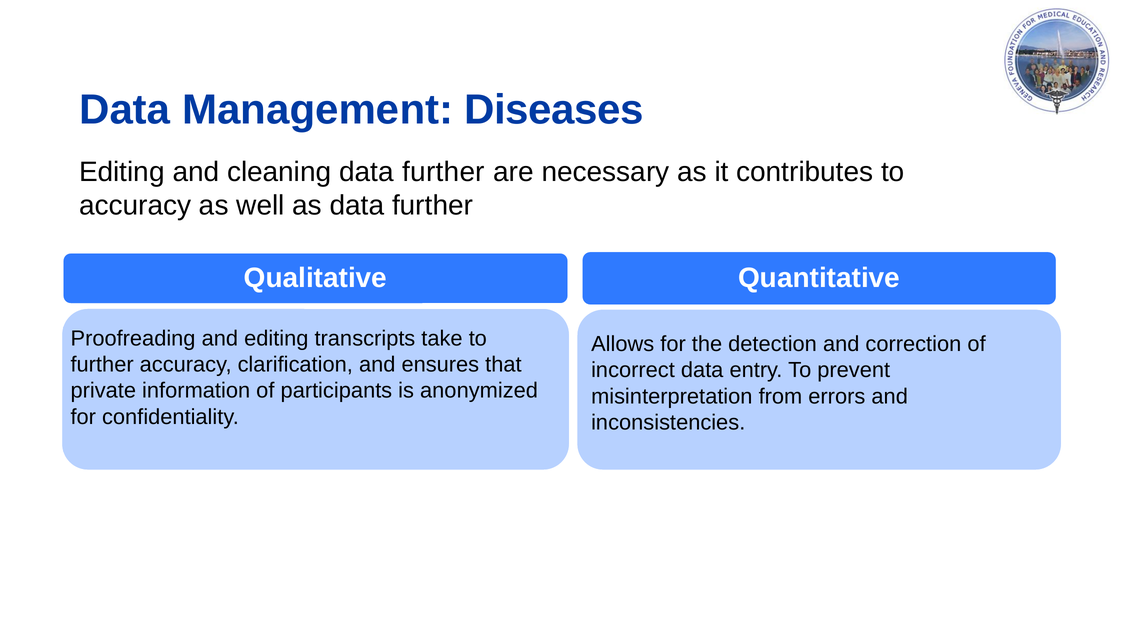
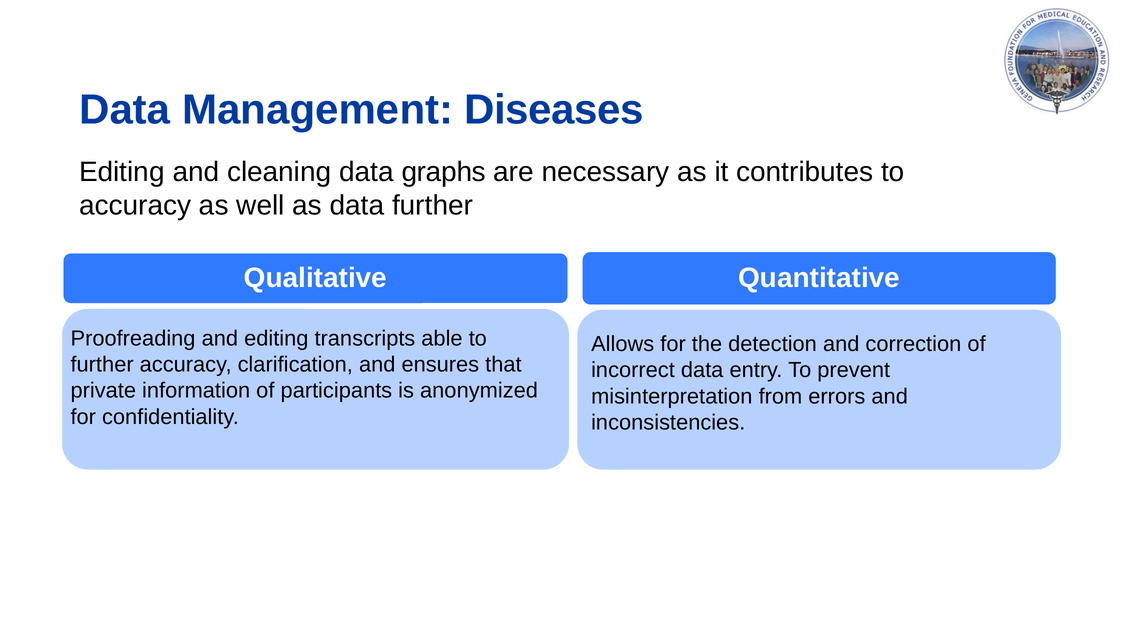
cleaning data further: further -> graphs (444, 172)
take: take -> able (442, 338)
